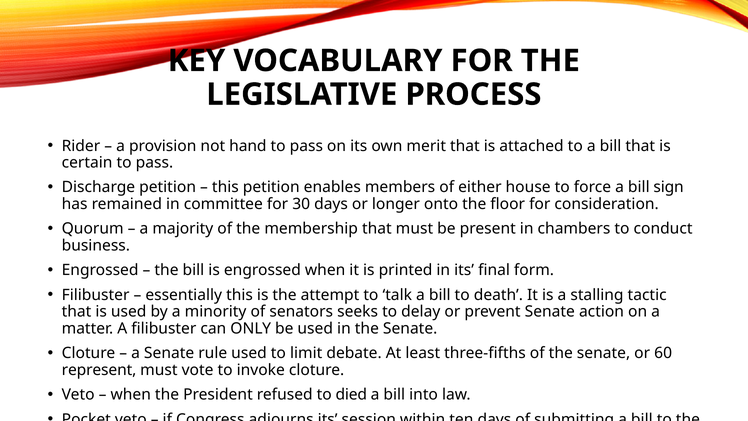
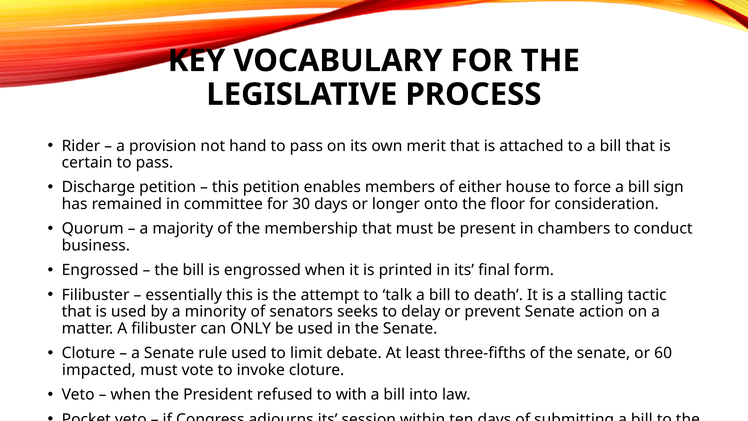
represent: represent -> impacted (99, 370)
died: died -> with (351, 395)
